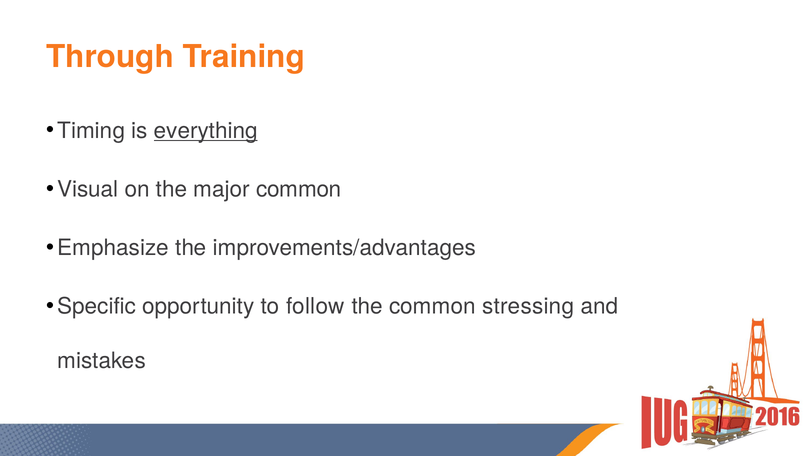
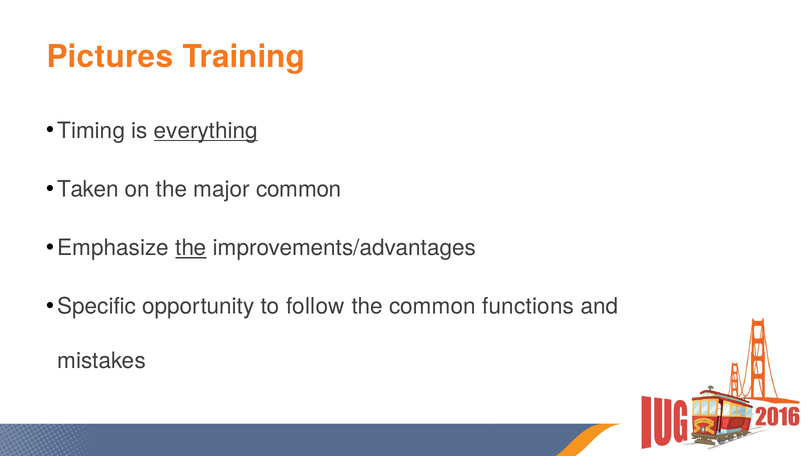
Through: Through -> Pictures (110, 57)
Visual: Visual -> Taken (88, 189)
the underline: none -> present (191, 248)
stressing: stressing -> functions (528, 307)
